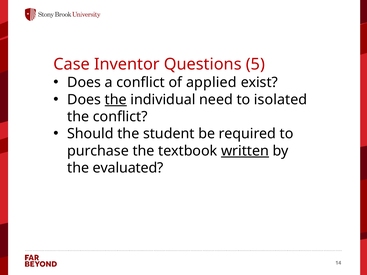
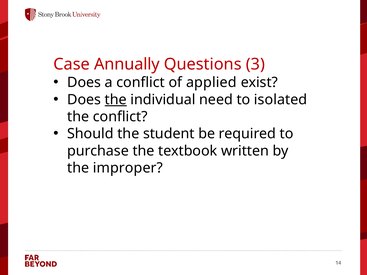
Inventor: Inventor -> Annually (127, 64)
5: 5 -> 3 (255, 64)
written underline: present -> none (245, 151)
evaluated: evaluated -> improper (128, 168)
